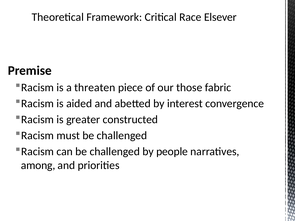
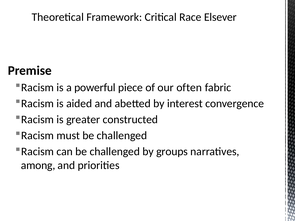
threaten: threaten -> powerful (95, 88)
those: those -> often (189, 88)
people: people -> groups (172, 152)
